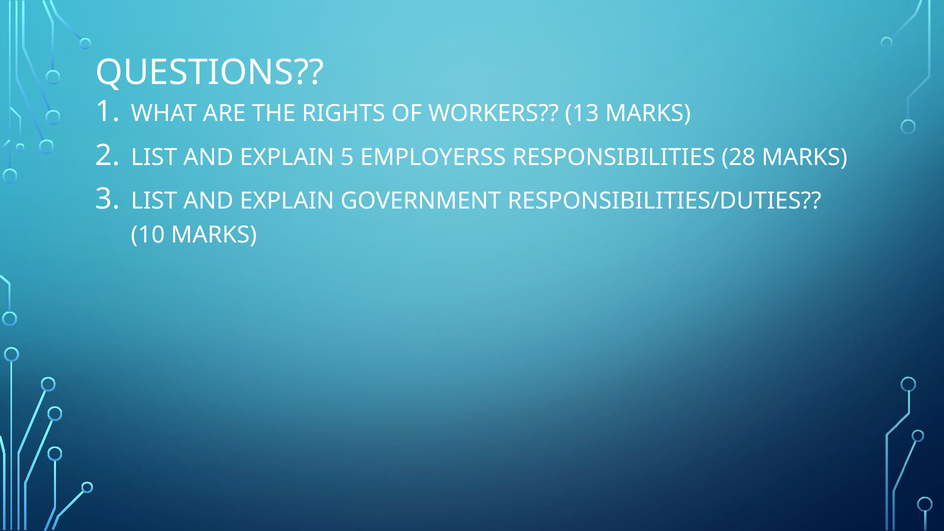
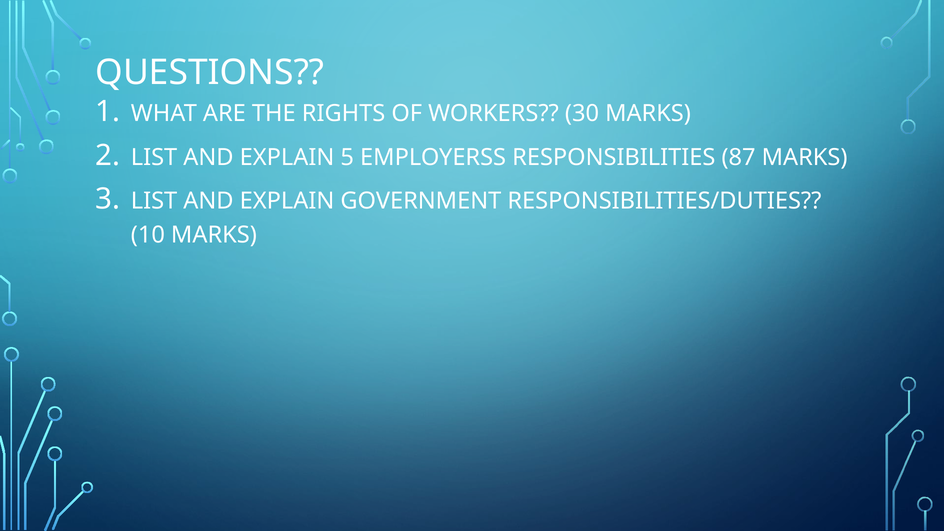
13: 13 -> 30 (582, 114)
28: 28 -> 87 (739, 157)
